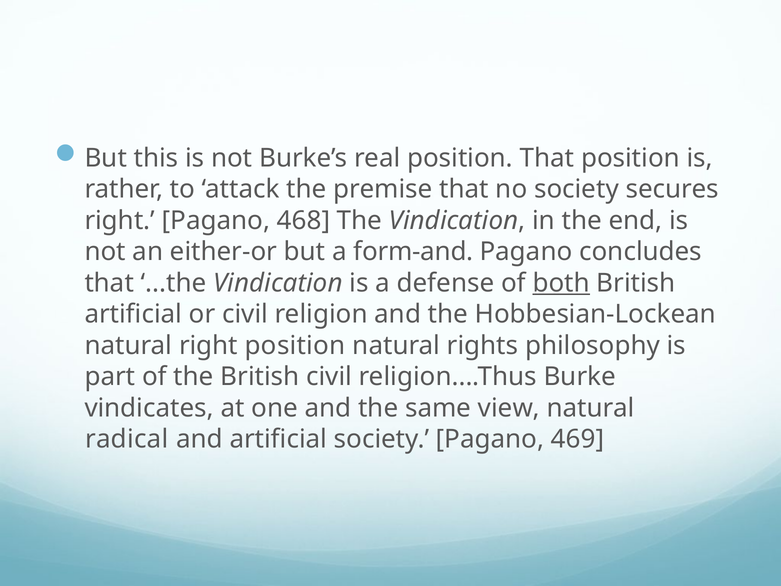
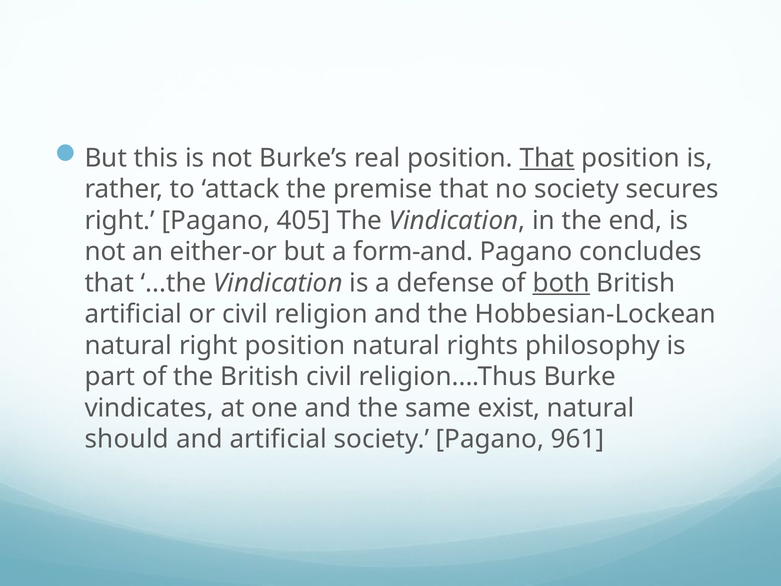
That underline: none -> present (547, 158)
468: 468 -> 405 (304, 221)
view: view -> exist (509, 408)
radical: radical -> should (127, 439)
469: 469 -> 961 (578, 439)
